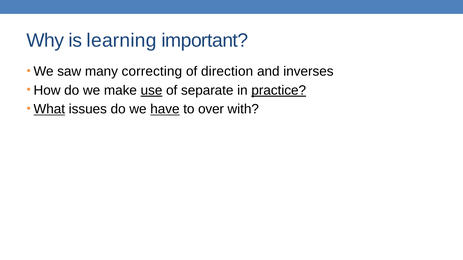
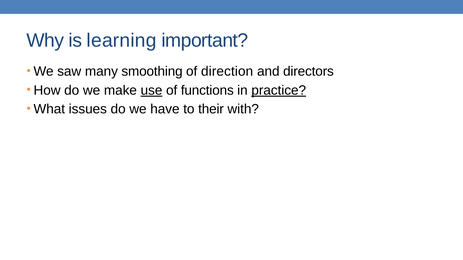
correcting: correcting -> smoothing (152, 72)
inverses: inverses -> directors (308, 72)
separate: separate -> functions (207, 90)
What underline: present -> none (49, 109)
have underline: present -> none (165, 109)
over: over -> their (211, 109)
